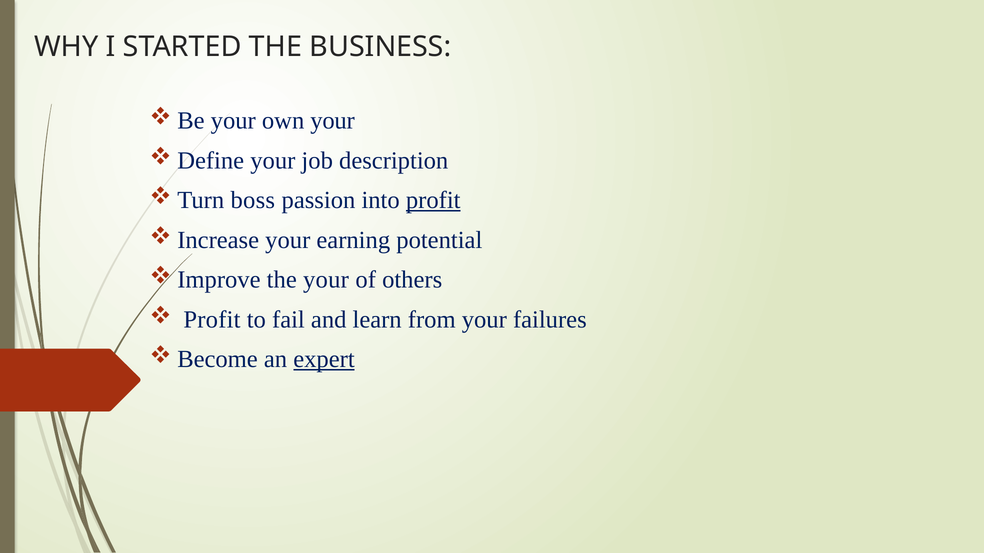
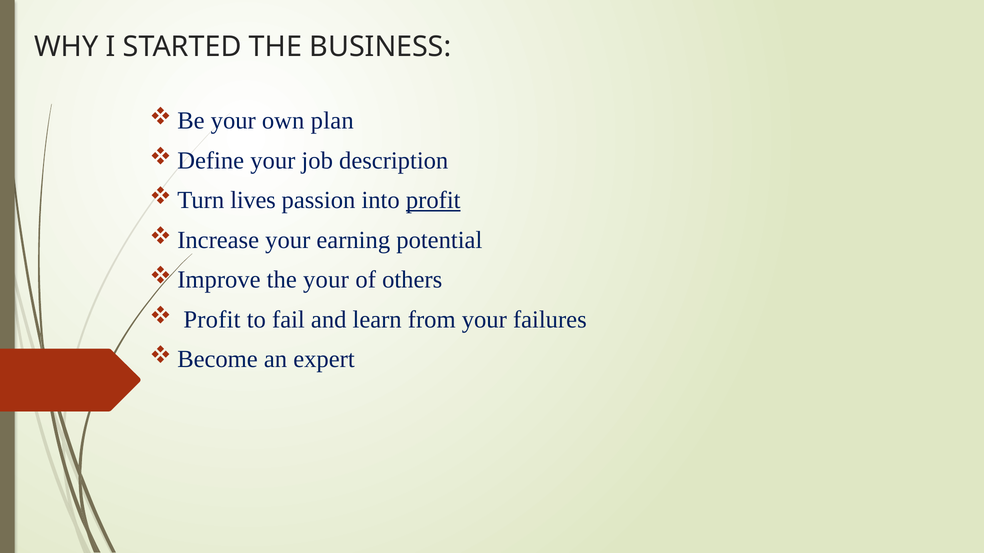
own your: your -> plan (332, 121)
boss: boss -> lives (253, 200)
expert underline: present -> none (324, 359)
